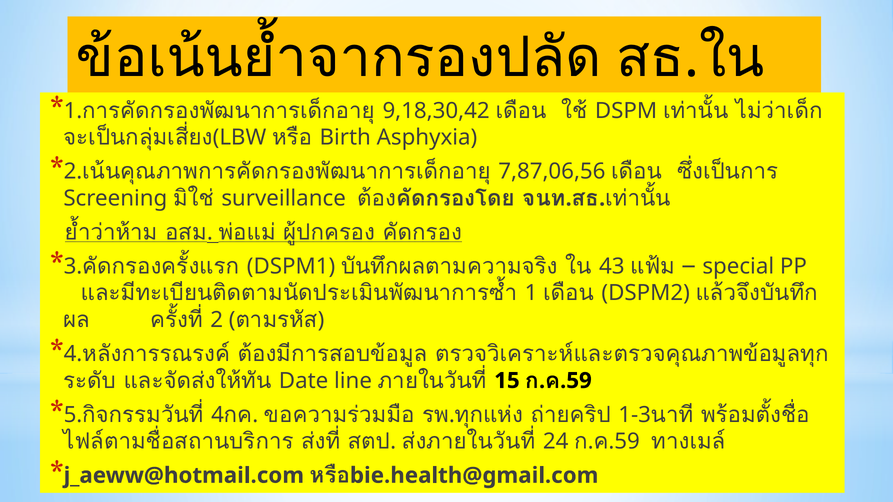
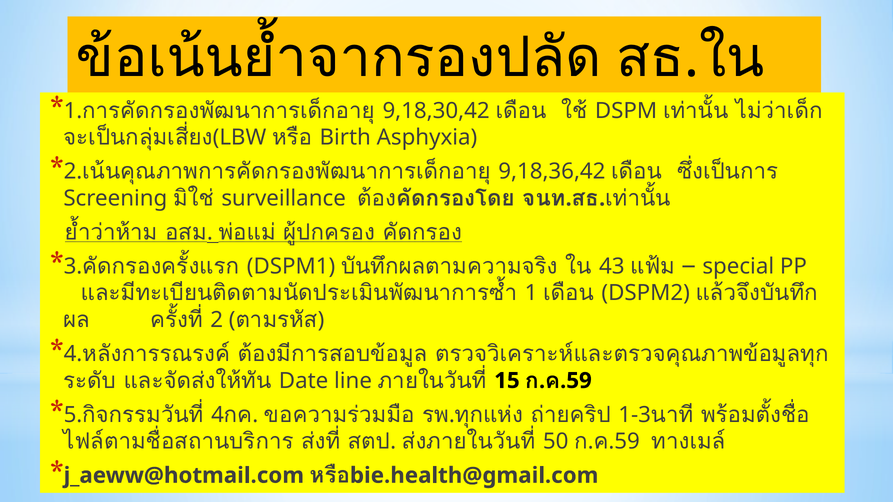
7,87,06,56: 7,87,06,56 -> 9,18,36,42 (552, 172)
24: 24 -> 50 (556, 442)
